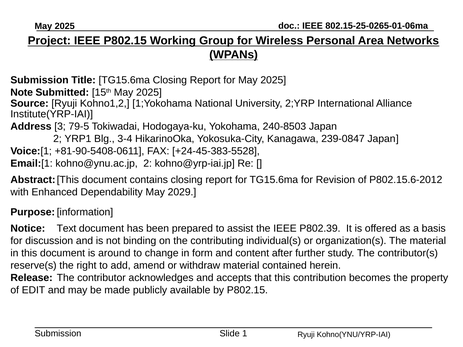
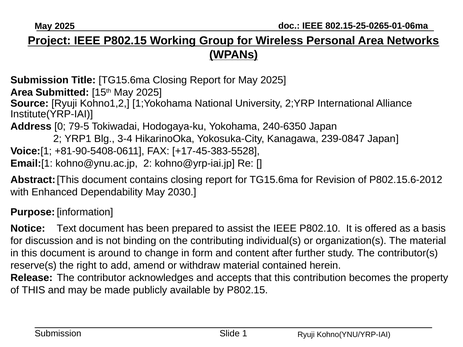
Note: Note -> Area (22, 92)
3: 3 -> 0 (60, 127)
240-8503: 240-8503 -> 240-6350 (284, 127)
+24-45-383-5528: +24-45-383-5528 -> +17-45-383-5528 (216, 151)
2029: 2029 -> 2030 (182, 192)
P802.39: P802.39 -> P802.10 (320, 229)
of EDIT: EDIT -> THIS (33, 290)
